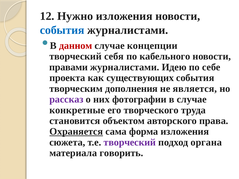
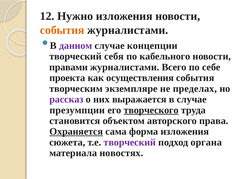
события colour: blue -> orange (62, 30)
данном colour: red -> purple (76, 46)
Идею: Идею -> Всего (174, 67)
существующих: существующих -> осуществления (140, 78)
дополнения: дополнения -> экземпляре (131, 89)
является: является -> пределах (195, 89)
фотографии: фотографии -> выражается (139, 99)
конкретные: конкретные -> презумпции (77, 110)
творческого underline: none -> present (151, 110)
говорить: говорить -> новостях (121, 153)
